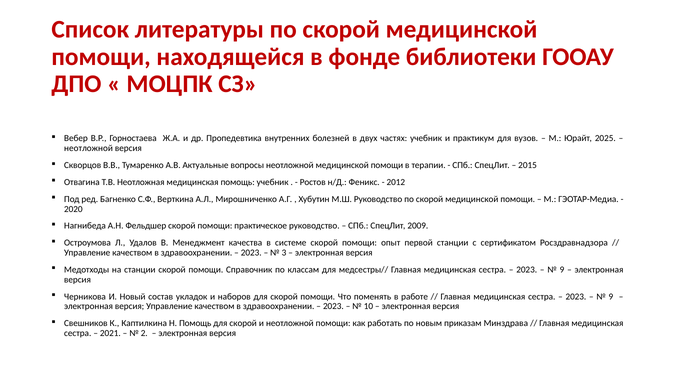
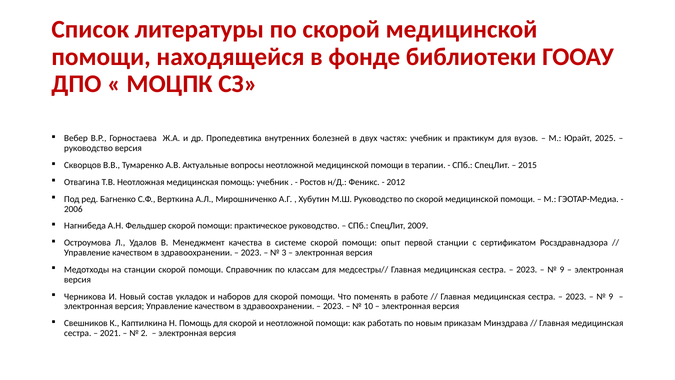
неотложной: неотложной -> руководство (89, 148)
2020: 2020 -> 2006 (73, 209)
